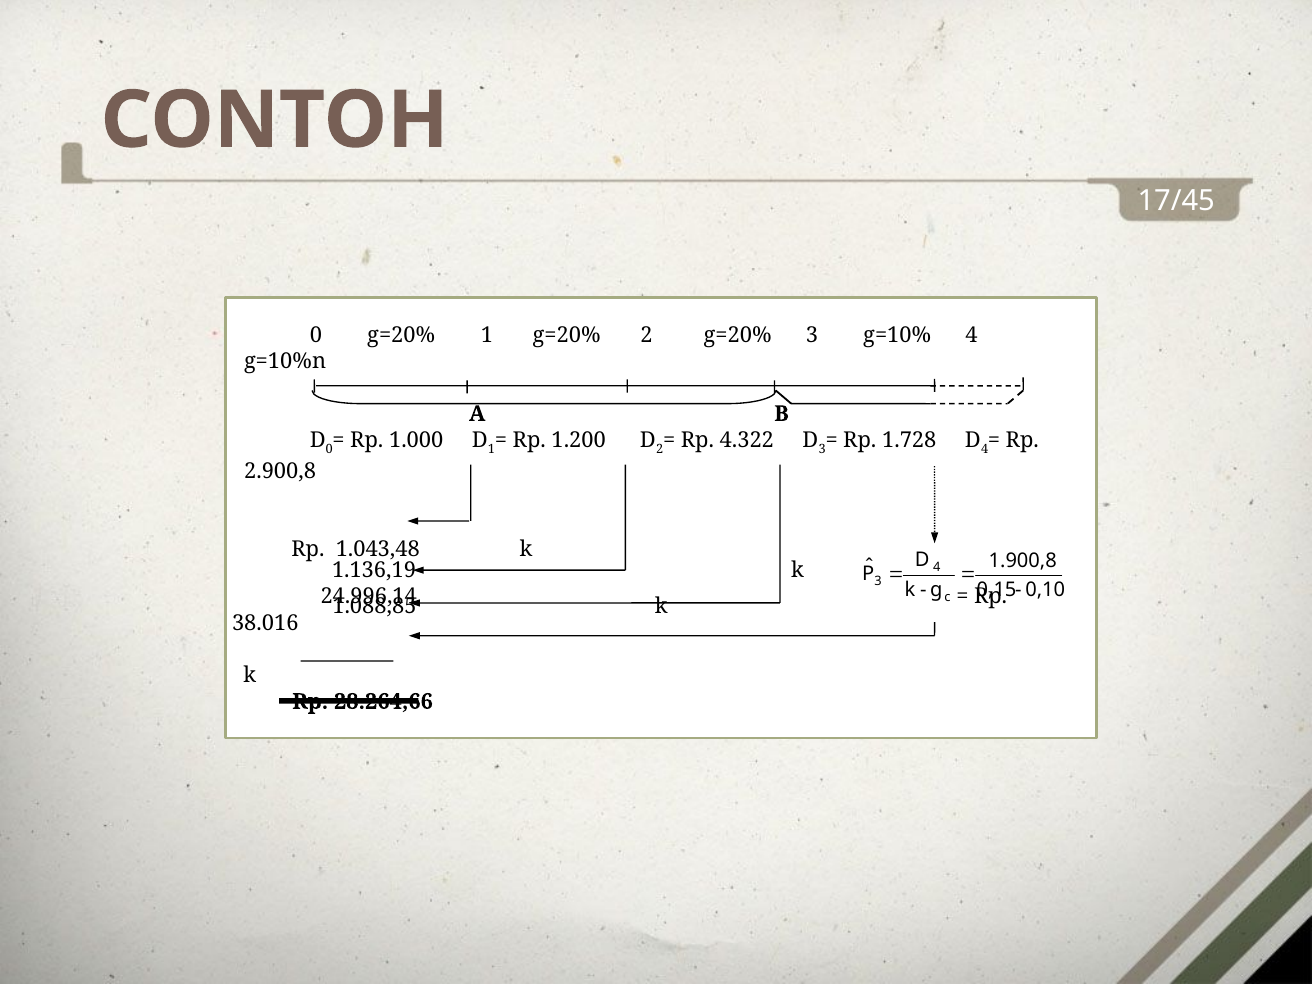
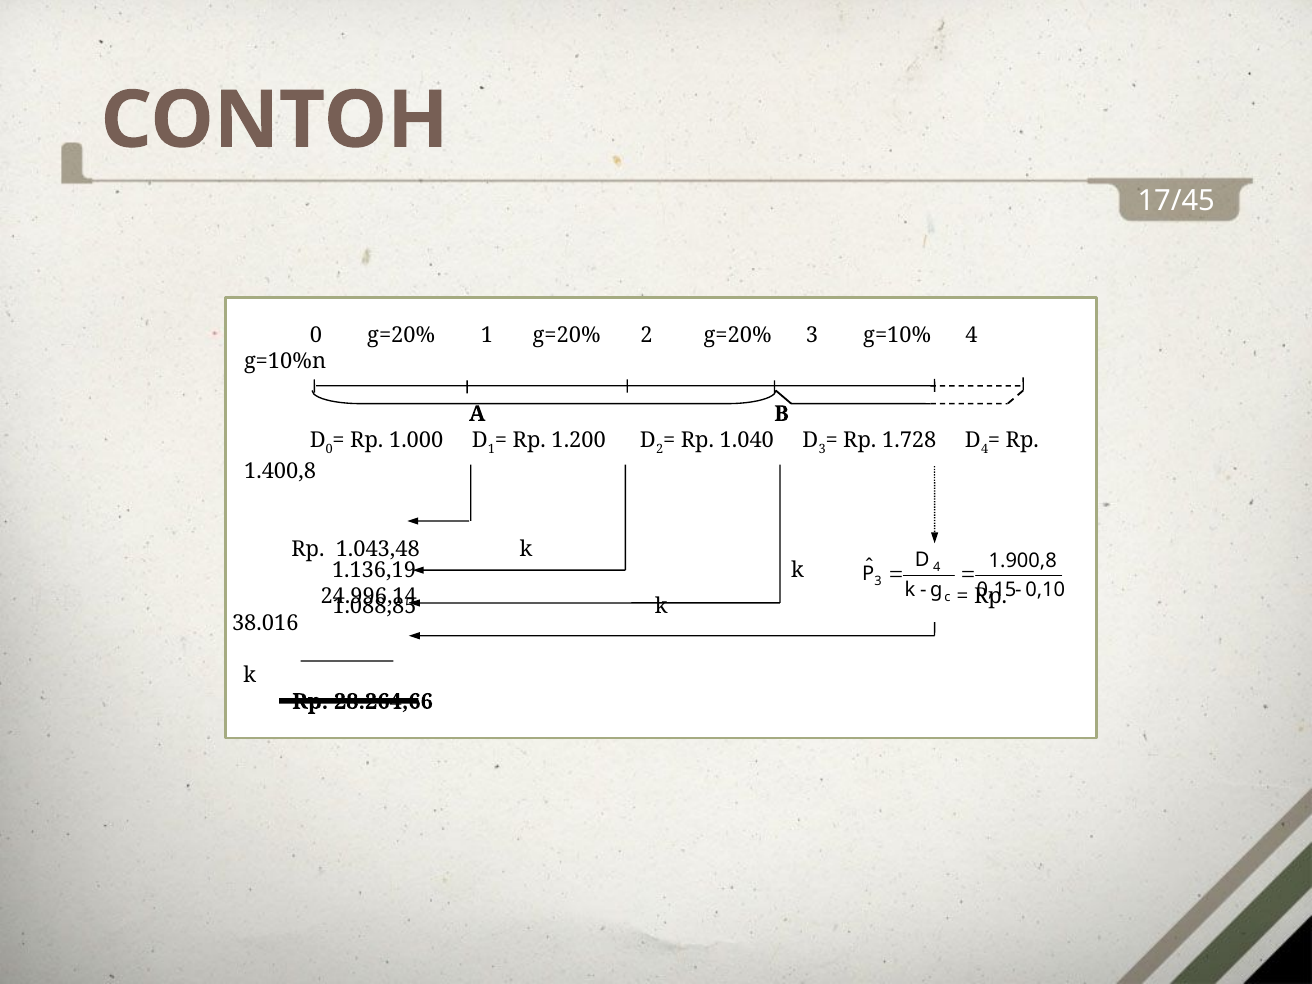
4.322: 4.322 -> 1.040 (747, 440)
2.900,8: 2.900,8 -> 1.400,8 (280, 471)
